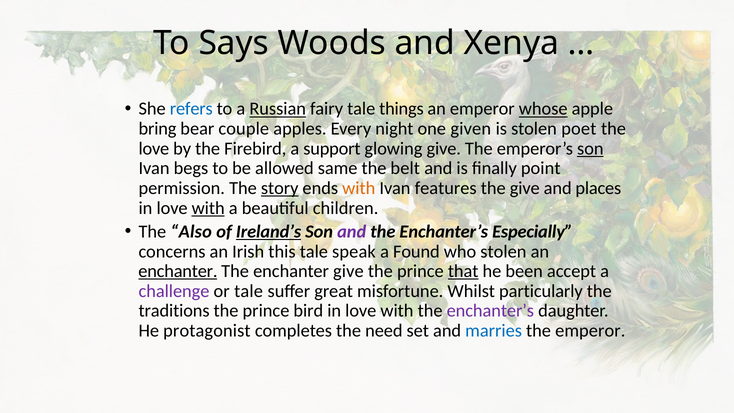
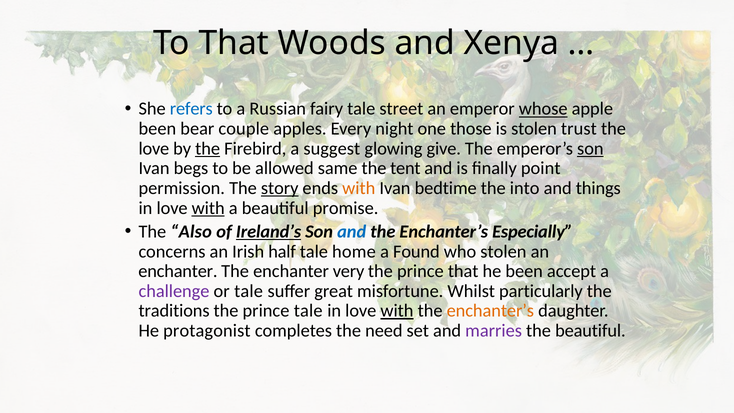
To Says: Says -> That (234, 43)
Russian underline: present -> none (278, 109)
things: things -> street (401, 109)
bring: bring -> been (157, 129)
given: given -> those (471, 129)
poet: poet -> trust (579, 129)
the underline: none -> present (208, 149)
support: support -> suggest (332, 149)
belt: belt -> tent (405, 168)
features: features -> bedtime (446, 188)
the give: give -> into (525, 188)
places: places -> things (598, 188)
children: children -> promise (346, 208)
and colour: purple -> blue (352, 232)
this: this -> half (282, 251)
speak: speak -> home (354, 251)
enchanter underline: present -> none (178, 271)
enchanter give: give -> very (349, 271)
that underline: present -> none (463, 271)
prince bird: bird -> tale (308, 311)
with underline: none -> present (397, 311)
enchanter’s colour: purple -> orange (490, 311)
marries colour: blue -> purple (494, 331)
the emperor: emperor -> beautiful (590, 331)
